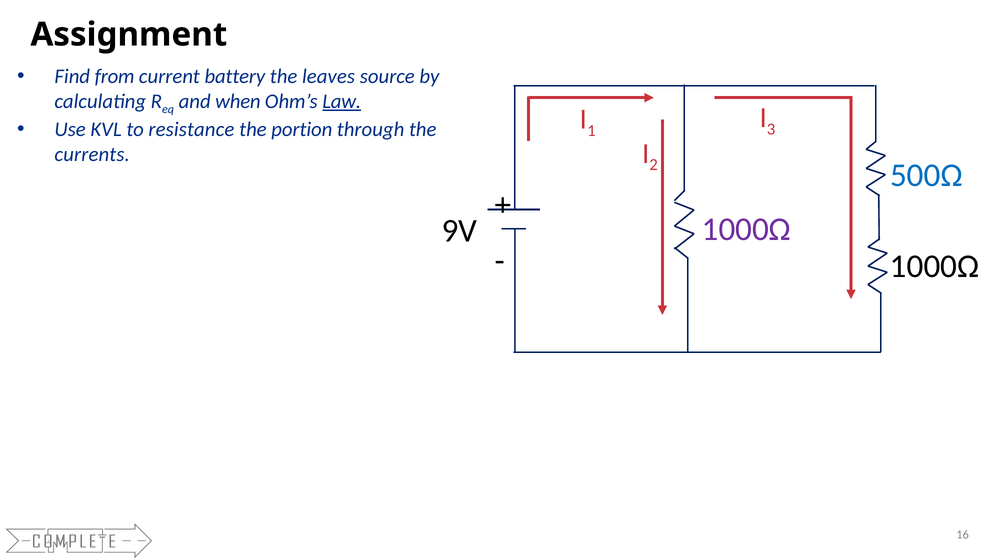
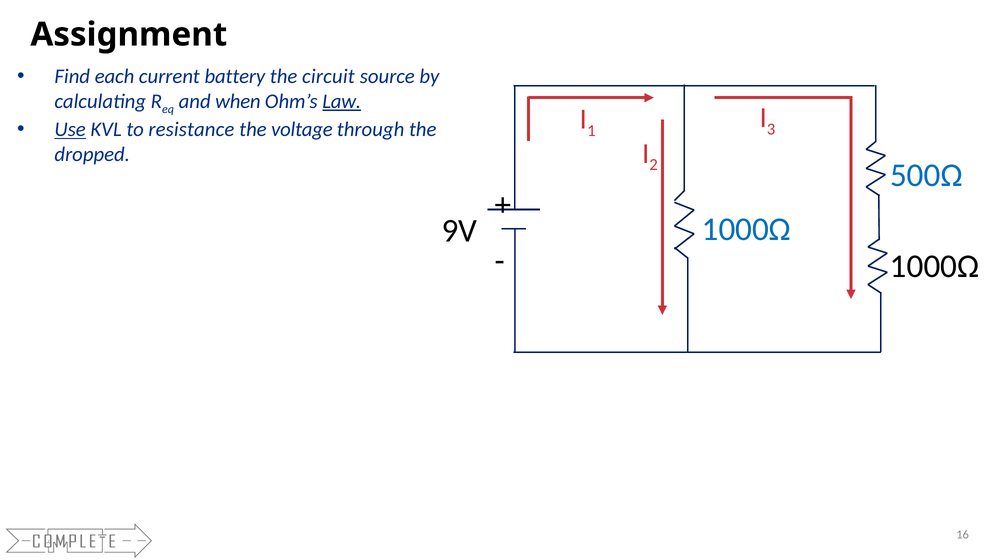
from: from -> each (115, 76)
leaves: leaves -> circuit (328, 76)
Use underline: none -> present (70, 130)
portion: portion -> voltage (302, 130)
currents: currents -> dropped (92, 154)
1000Ω colour: purple -> blue (746, 229)
